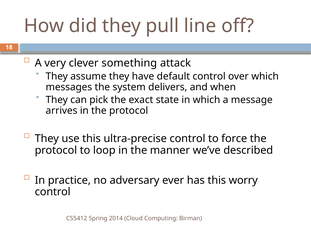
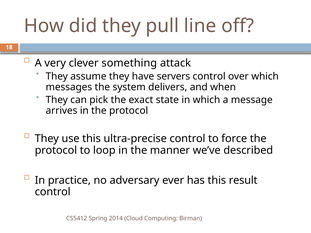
default: default -> servers (173, 76)
worry: worry -> result (243, 180)
